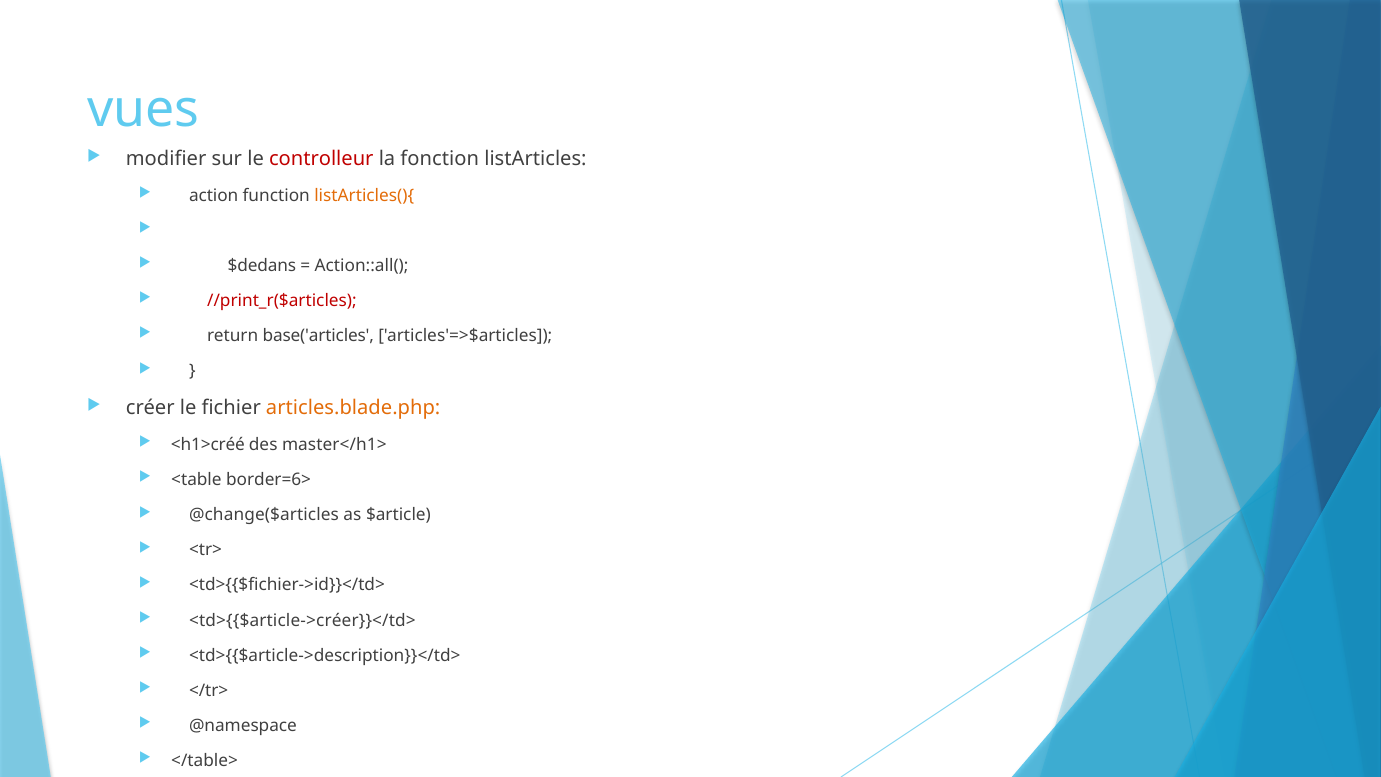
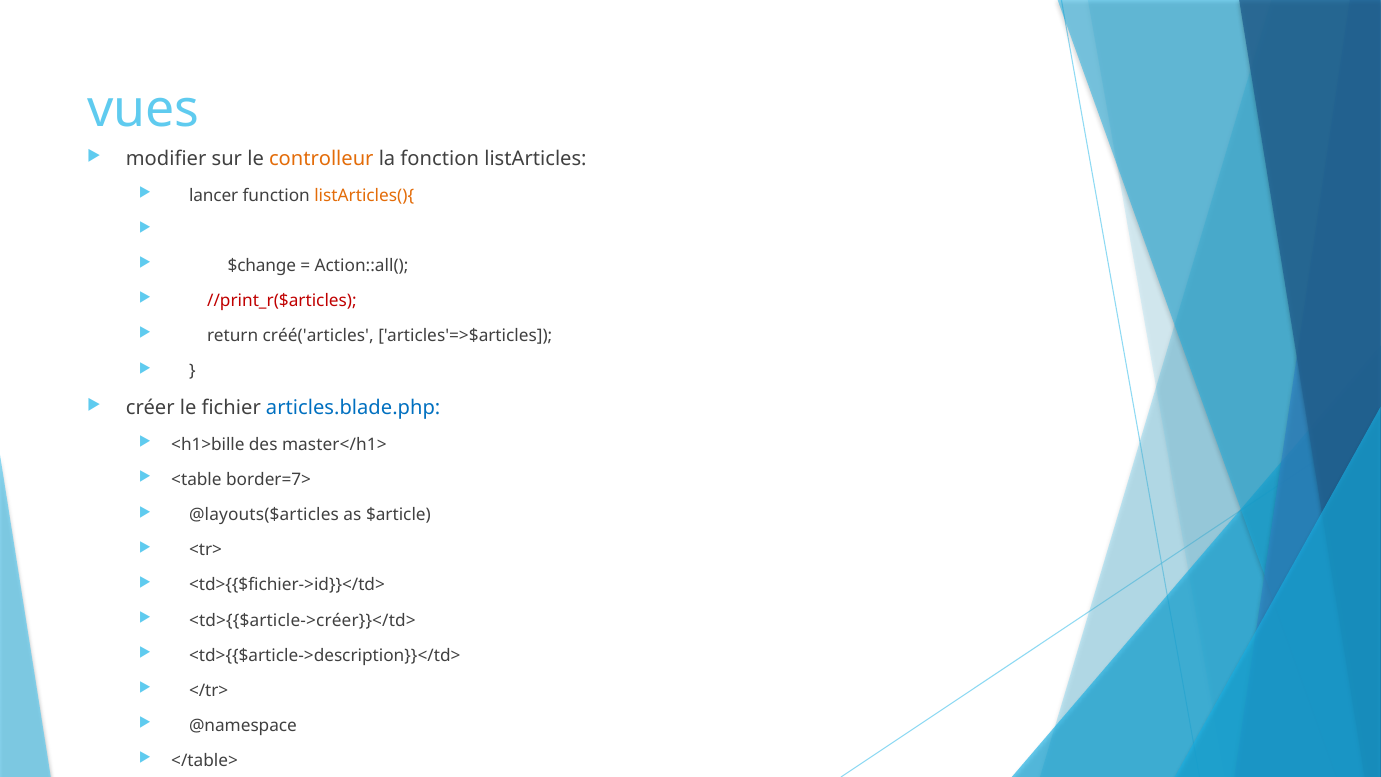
controlleur colour: red -> orange (321, 159)
action: action -> lancer (214, 195)
$dedans: $dedans -> $change (262, 266)
base('articles: base('articles -> créé('articles (318, 336)
articles.blade.php colour: orange -> blue (353, 408)
<h1>créé: <h1>créé -> <h1>bille (208, 445)
border=6>: border=6> -> border=7> (269, 480)
@change($articles: @change($articles -> @layouts($articles (264, 515)
